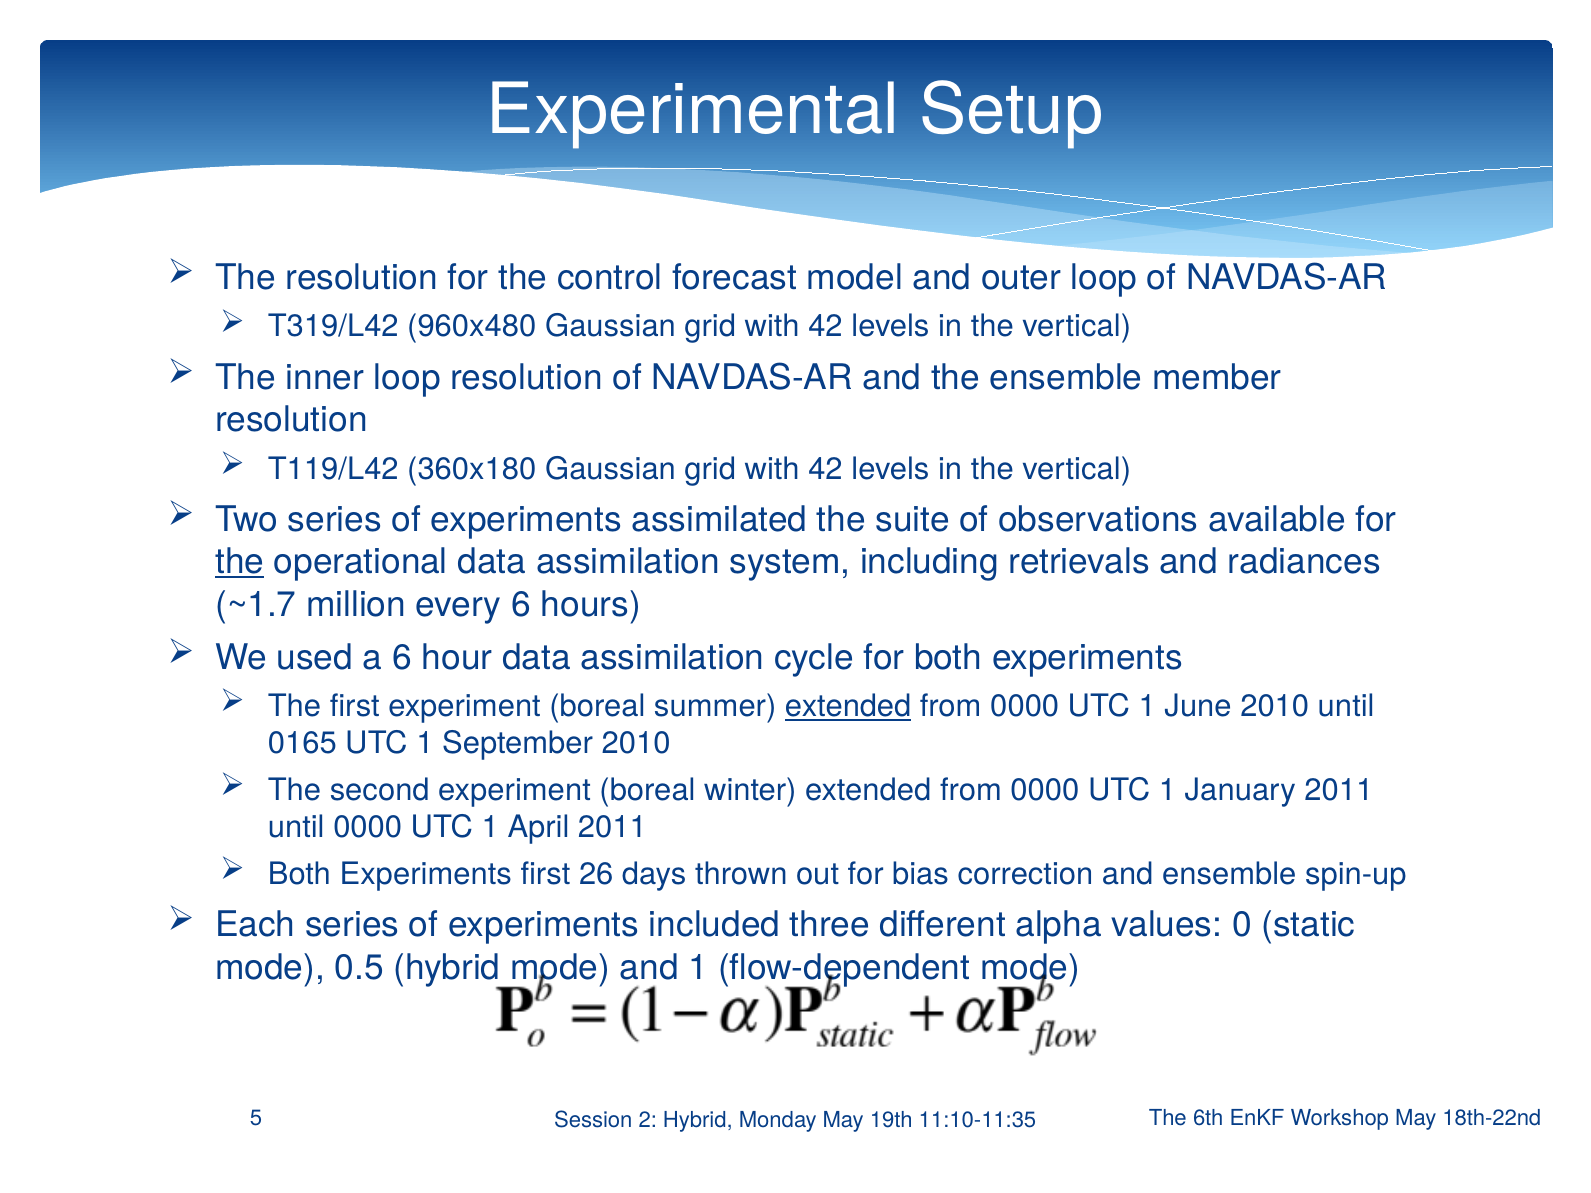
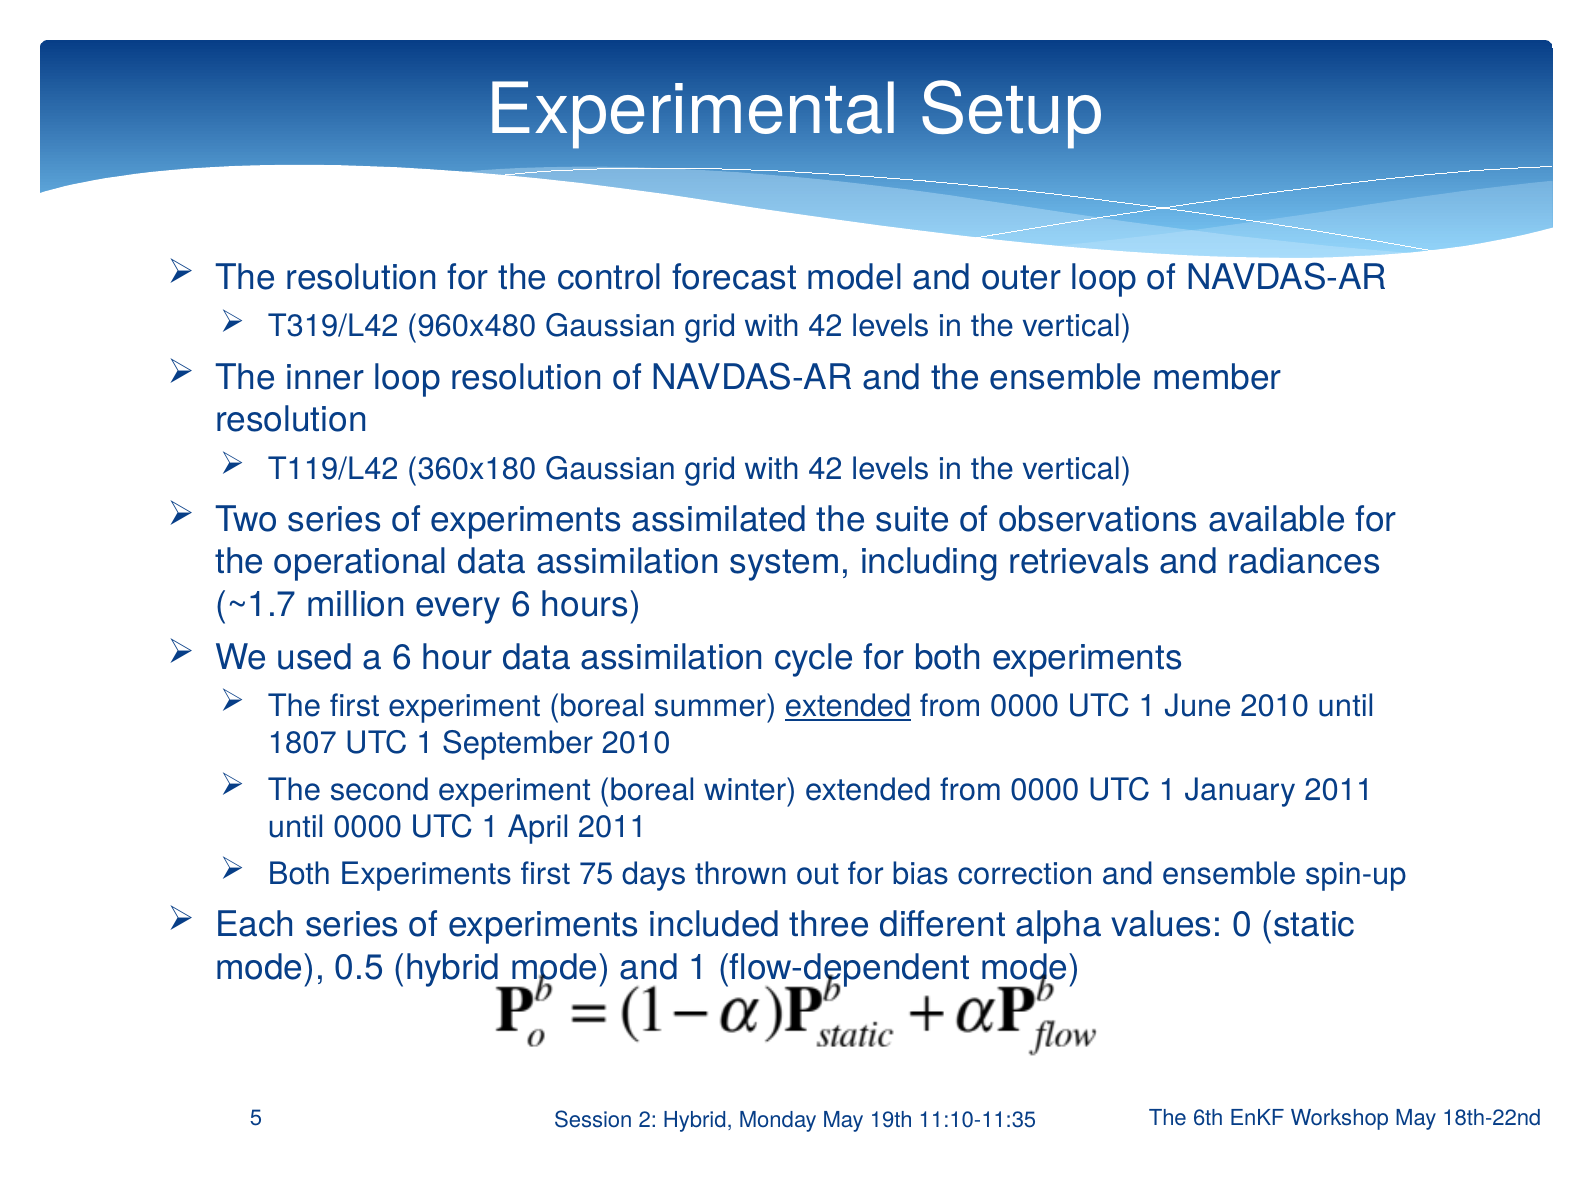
the underline: present -> none (240, 562)
0165: 0165 -> 1807 (302, 744)
26: 26 -> 75 (596, 875)
